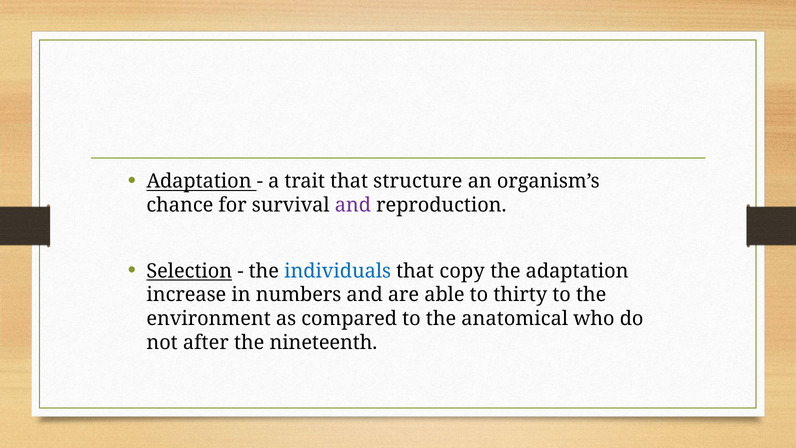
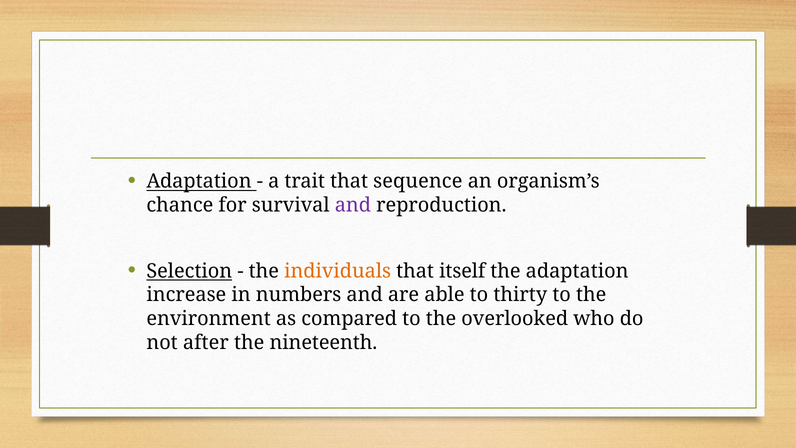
structure: structure -> sequence (418, 181)
individuals colour: blue -> orange (338, 271)
copy: copy -> itself (462, 271)
anatomical: anatomical -> overlooked (515, 319)
